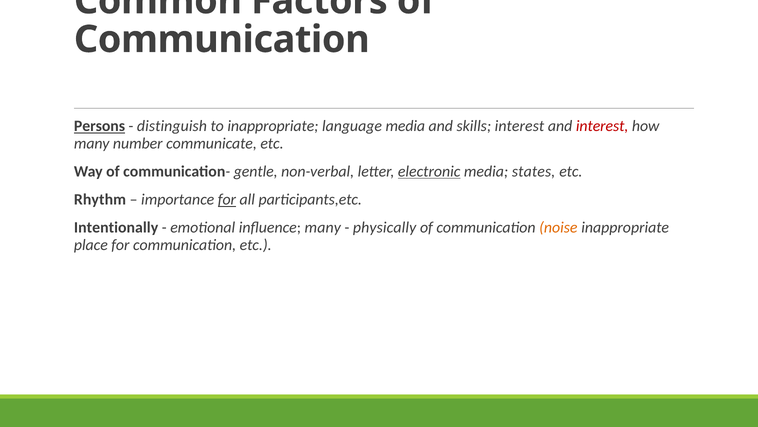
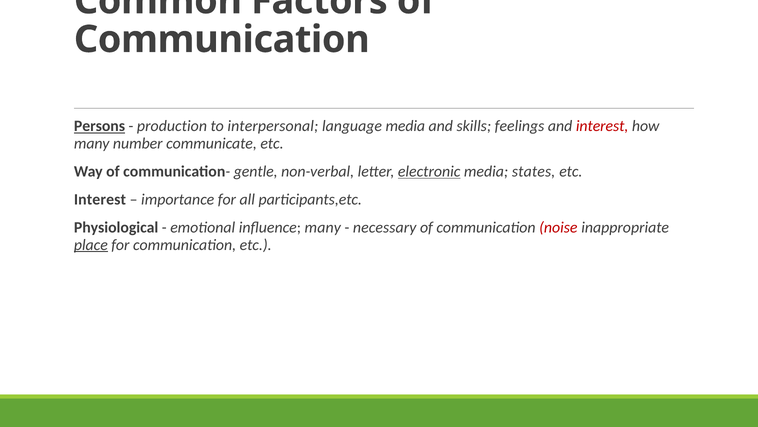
distinguish: distinguish -> production (172, 126)
to inappropriate: inappropriate -> interpersonal (273, 126)
skills interest: interest -> feelings (520, 126)
Rhythm: Rhythm -> Interest (100, 199)
for underline: present -> none (227, 199)
Intentionally: Intentionally -> Physiological (116, 227)
physically: physically -> necessary (385, 227)
noise colour: orange -> red (558, 227)
place underline: none -> present (91, 244)
